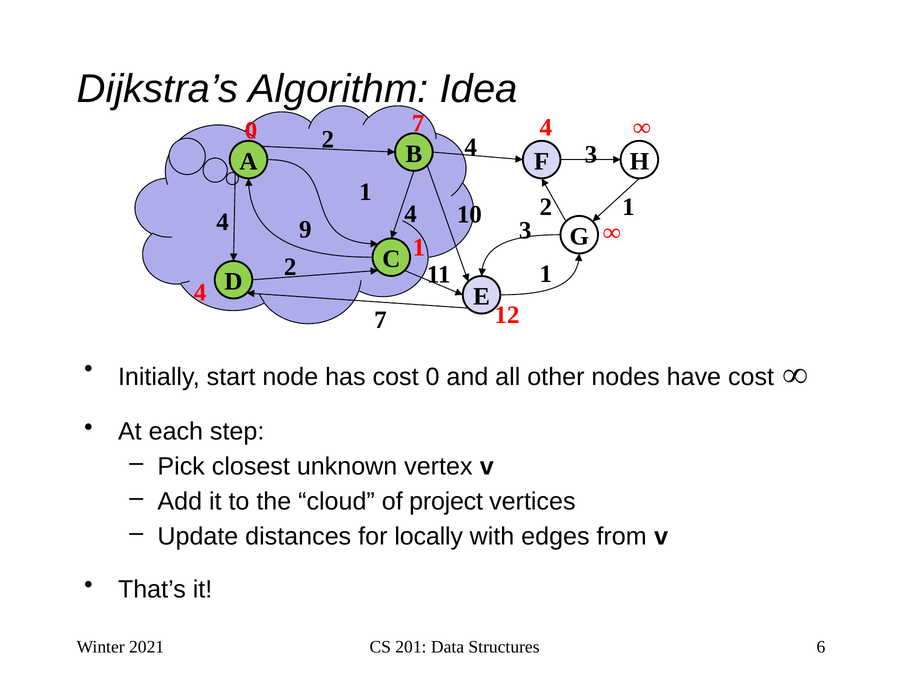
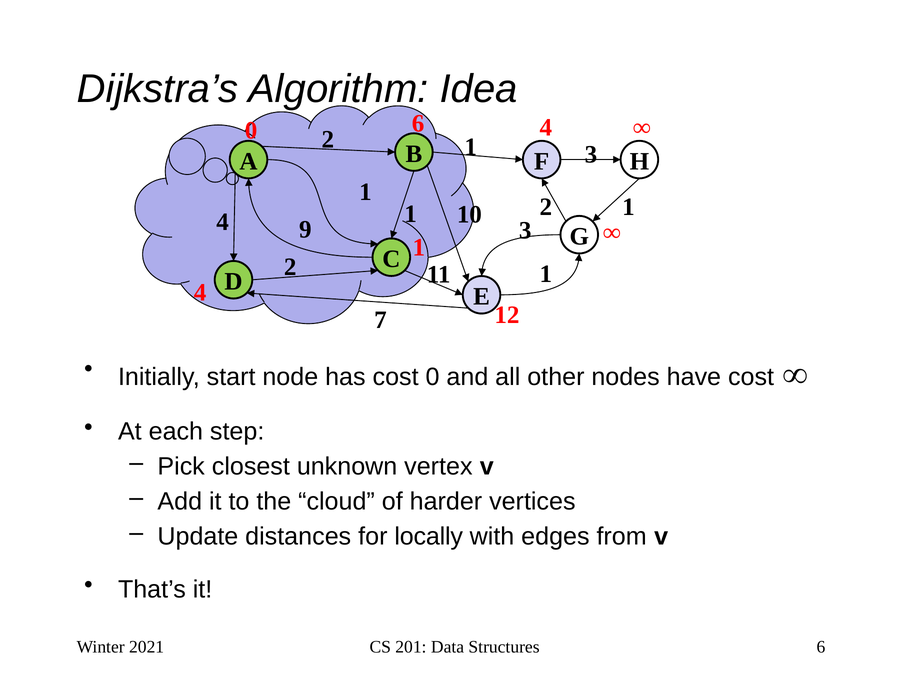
0 7: 7 -> 6 (418, 124)
4: 4 -> 1 (471, 147)
4: 4 -> 1 (411, 214)
project: project -> harder (446, 502)
